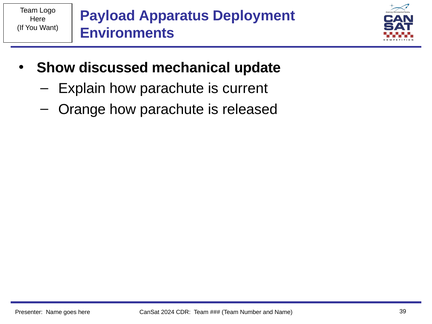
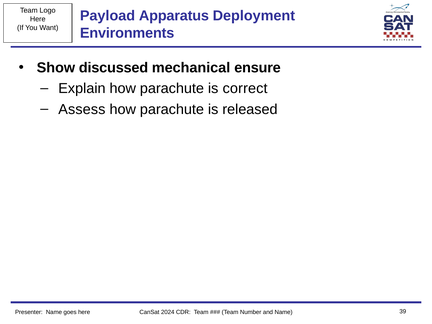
update: update -> ensure (258, 68)
current: current -> correct (245, 89)
Orange: Orange -> Assess (82, 109)
